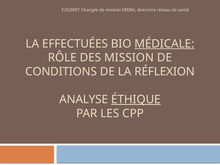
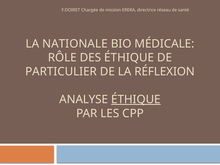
EFFECTUÉES: EFFECTUÉES -> NATIONALE (75, 44)
MÉDICALE underline: present -> none (164, 44)
DES MISSION: MISSION -> ÉTHIQUE (129, 58)
CONDITIONS: CONDITIONS -> PARTICULIER (61, 72)
